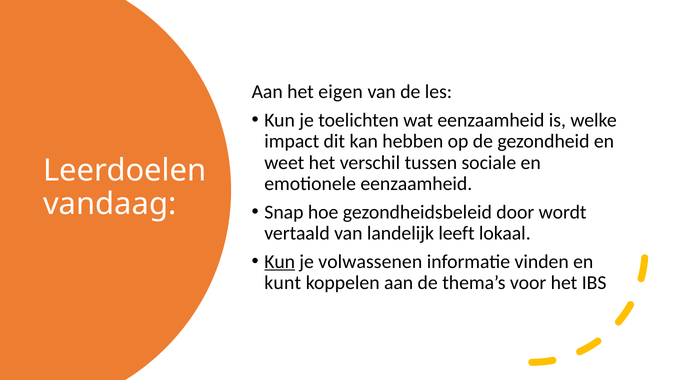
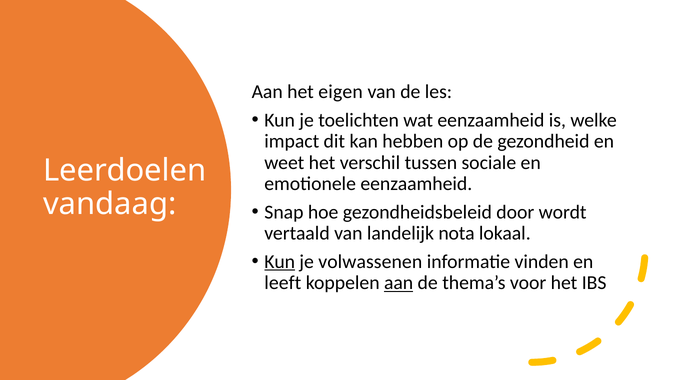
leeft: leeft -> nota (457, 234)
kunt: kunt -> leeft (283, 283)
aan underline: none -> present (399, 283)
